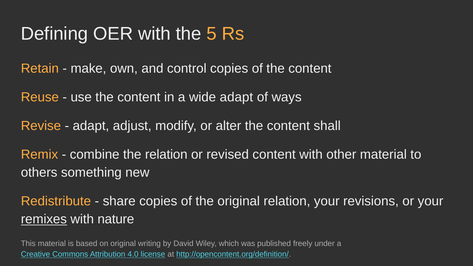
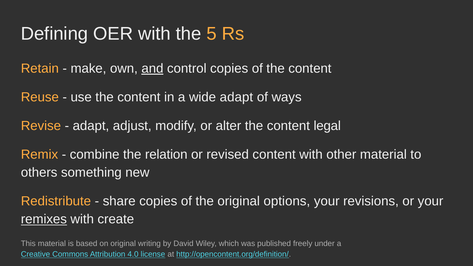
and underline: none -> present (152, 69)
shall: shall -> legal (327, 126)
original relation: relation -> options (287, 201)
nature: nature -> create (116, 219)
